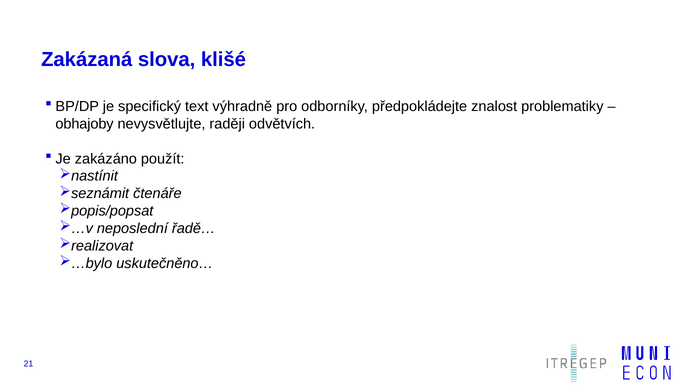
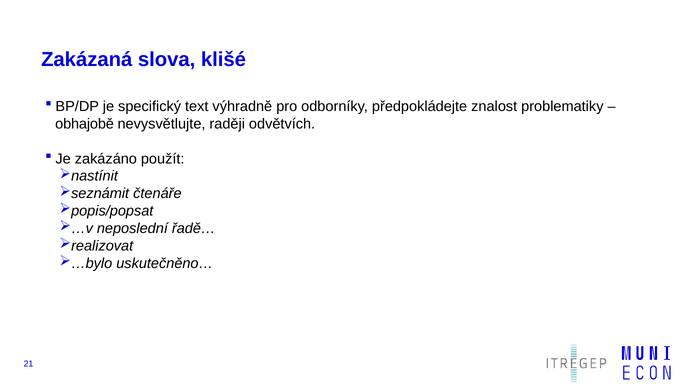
obhajoby: obhajoby -> obhajobě (85, 124)
